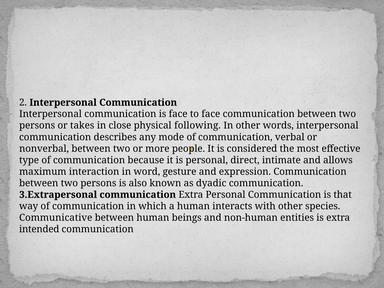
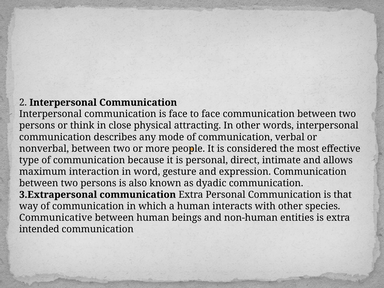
takes: takes -> think (82, 126)
following: following -> attracting (198, 126)
